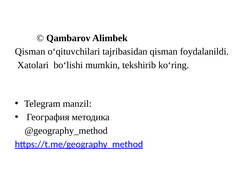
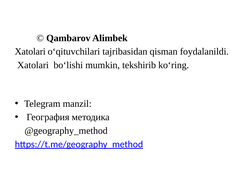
Qisman: Qisman -> Xatolari (30, 52)
